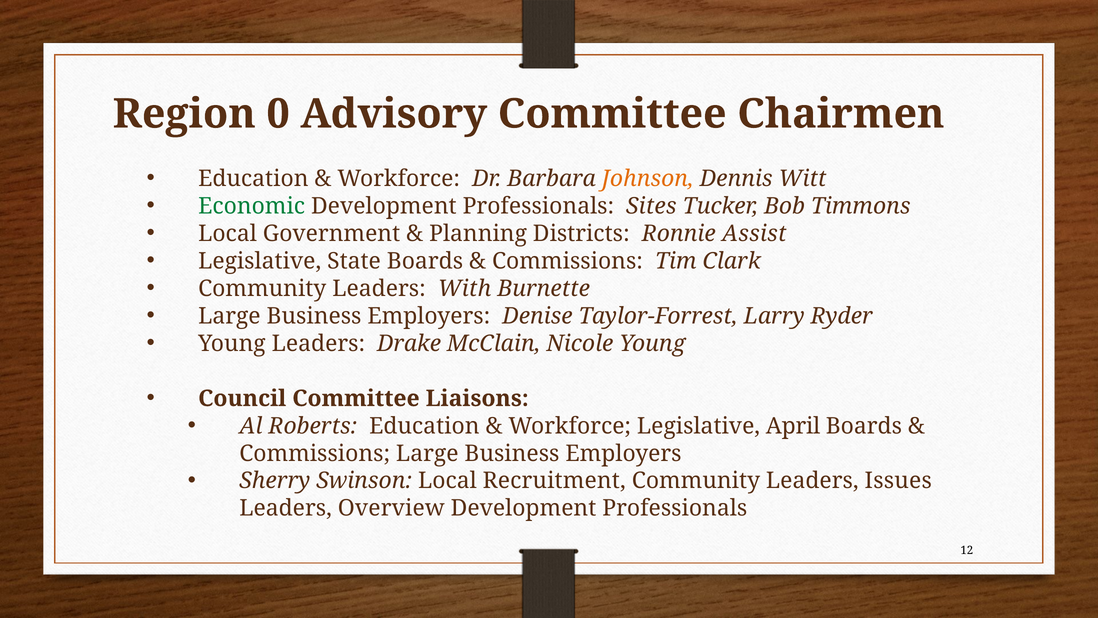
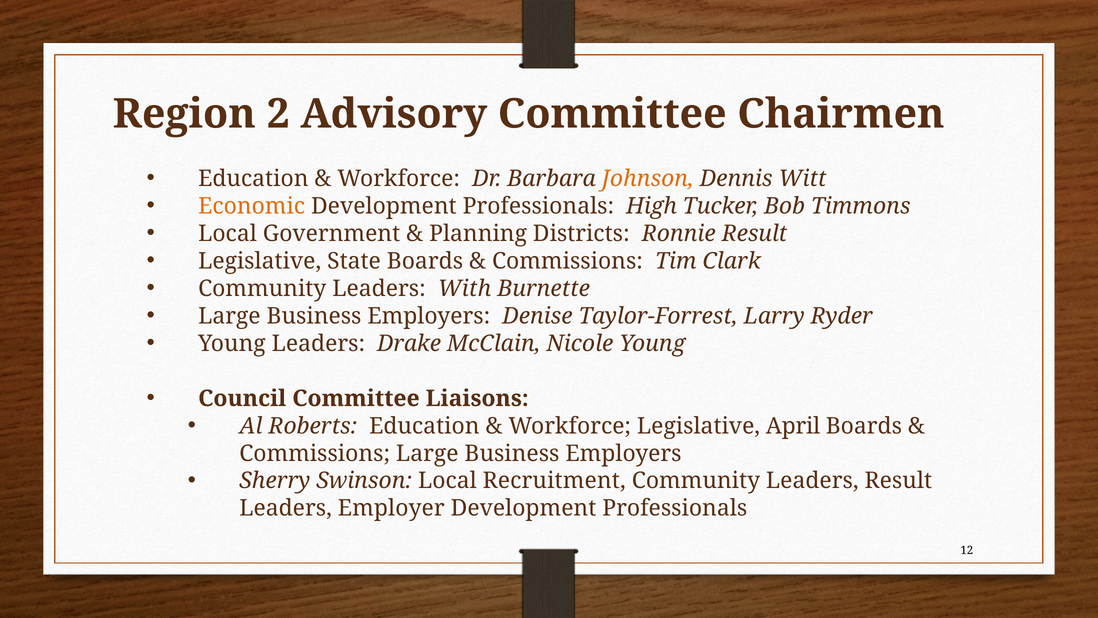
0: 0 -> 2 (278, 114)
Economic colour: green -> orange (252, 206)
Sites: Sites -> High (652, 206)
Ronnie Assist: Assist -> Result (754, 233)
Leaders Issues: Issues -> Result (898, 481)
Overview: Overview -> Employer (391, 508)
